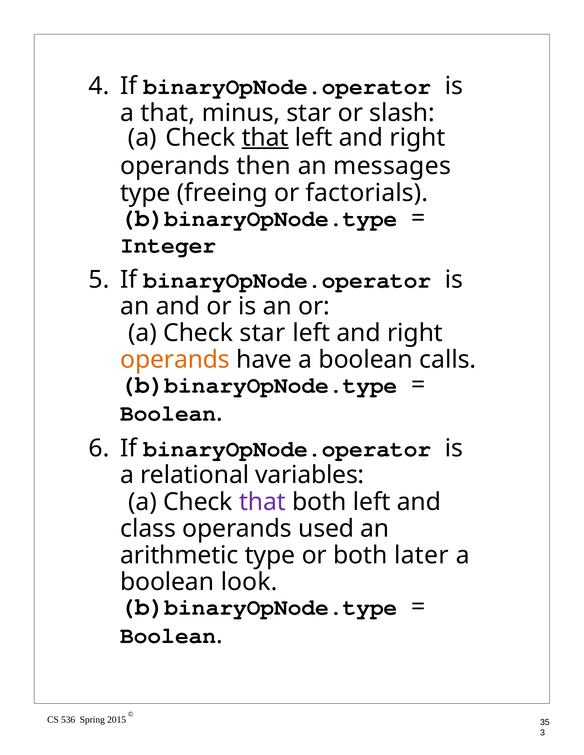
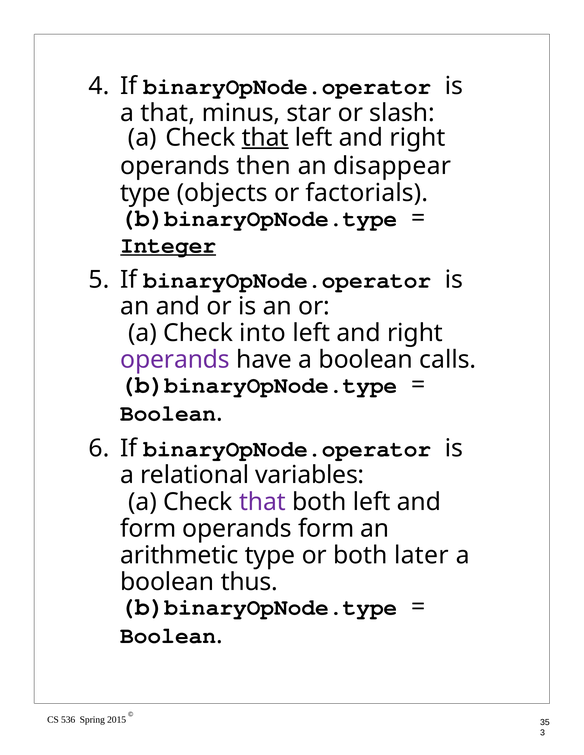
messages: messages -> disappear (392, 166)
freeing: freeing -> objects (222, 193)
Integer underline: none -> present (168, 245)
Check star: star -> into (263, 333)
operands colour: orange -> purple (175, 360)
class: class -> form (148, 529)
operands used: used -> form (326, 529)
look: look -> thus (249, 583)
